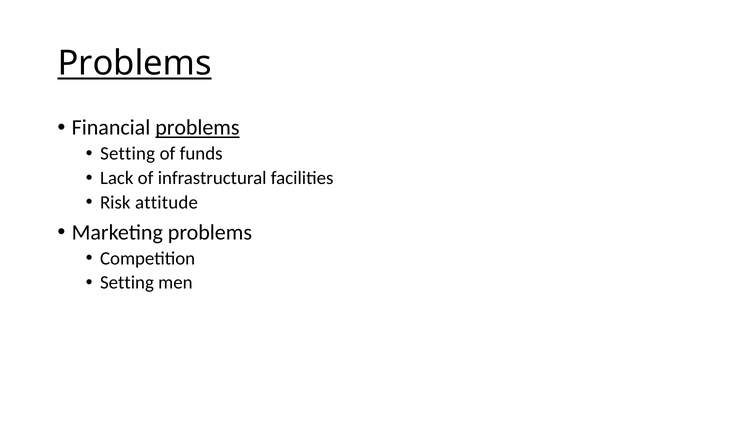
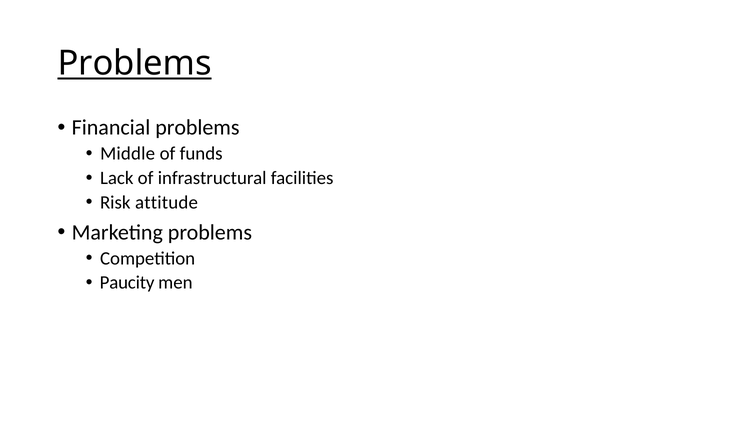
problems underline: present -> none (197, 128)
Setting: Setting -> Middle (128, 154)
Setting: Setting -> Paucity (127, 282)
